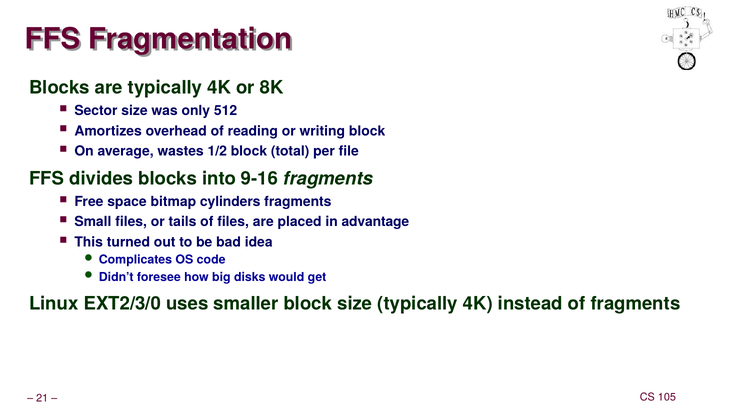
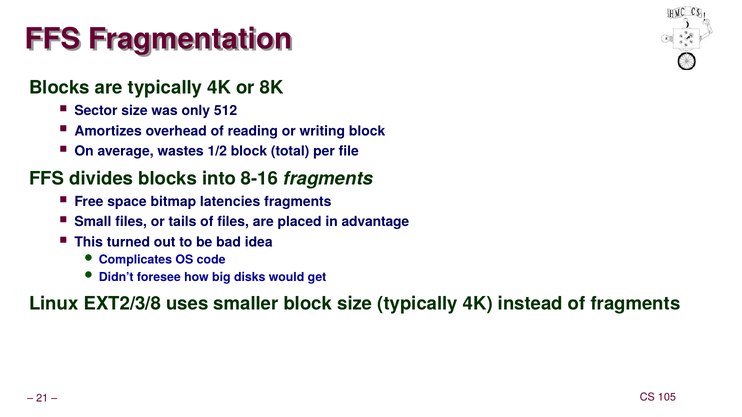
9-16: 9-16 -> 8-16 (260, 179)
cylinders: cylinders -> latencies (230, 202)
EXT2/3/0: EXT2/3/0 -> EXT2/3/8 (122, 304)
